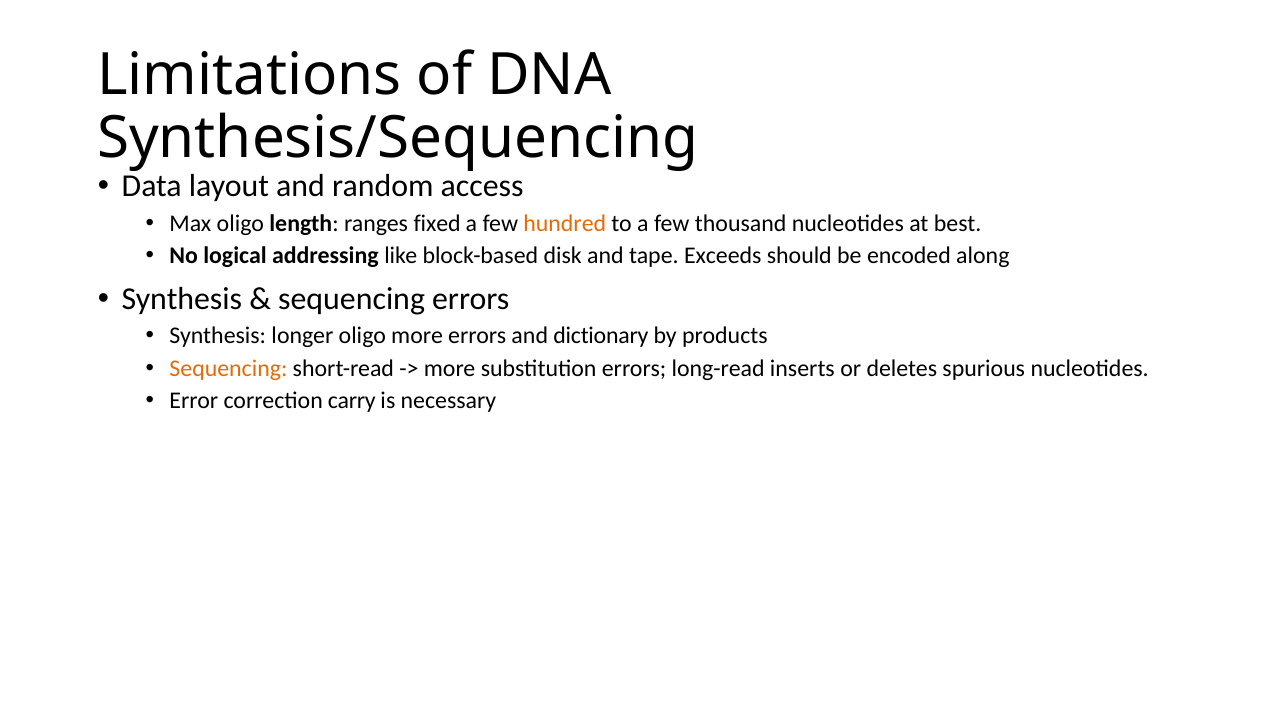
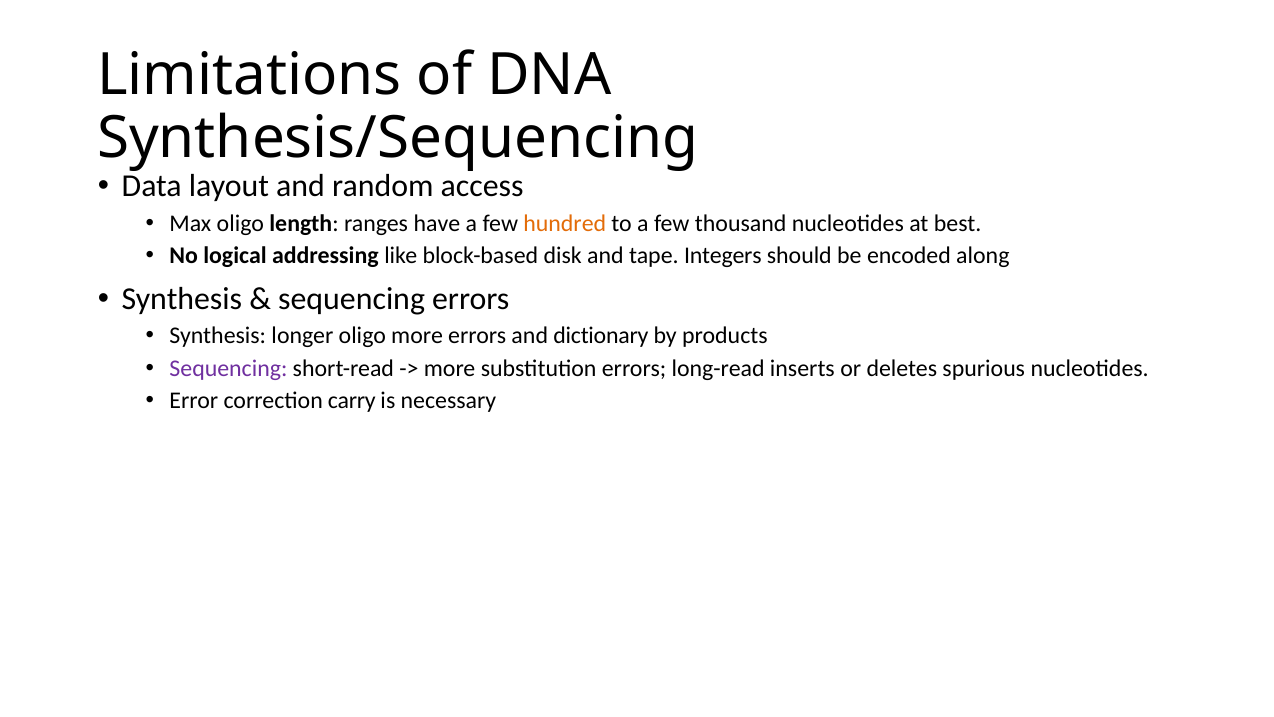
fixed: fixed -> have (437, 223)
Exceeds: Exceeds -> Integers (723, 256)
Sequencing colour: orange -> purple (228, 368)
